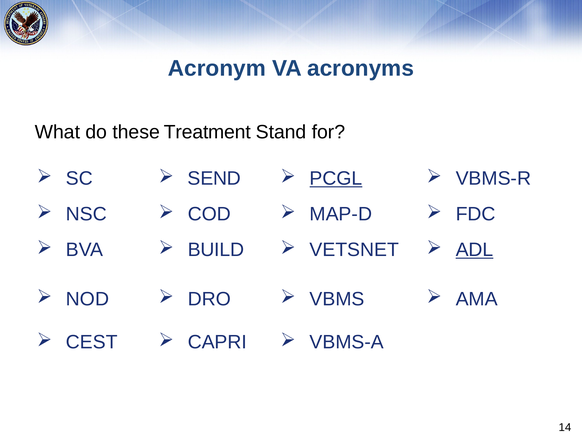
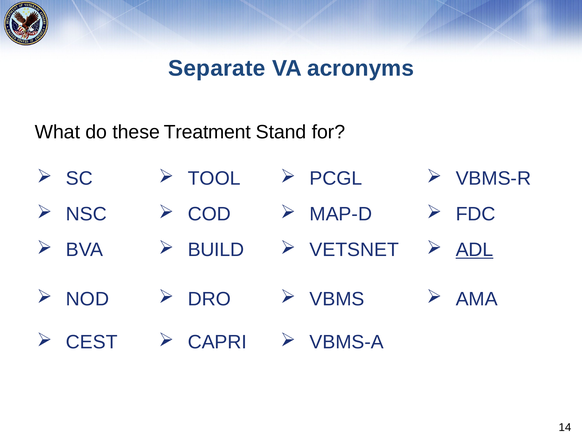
Acronym: Acronym -> Separate (217, 69)
SEND: SEND -> TOOL (214, 179)
PCGL underline: present -> none (336, 179)
